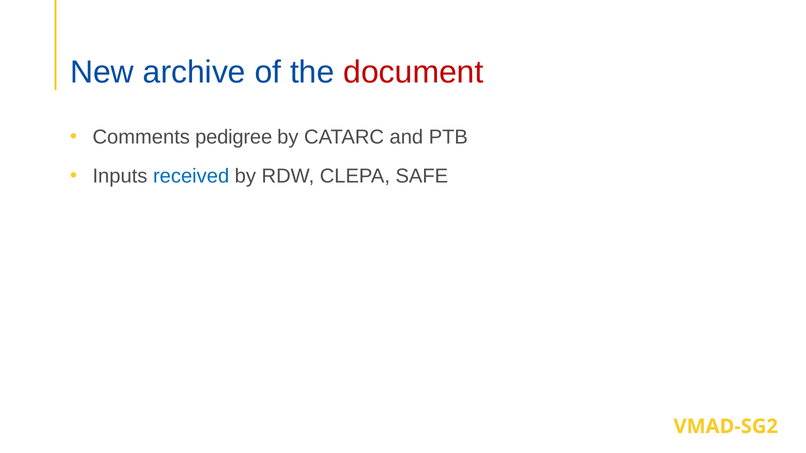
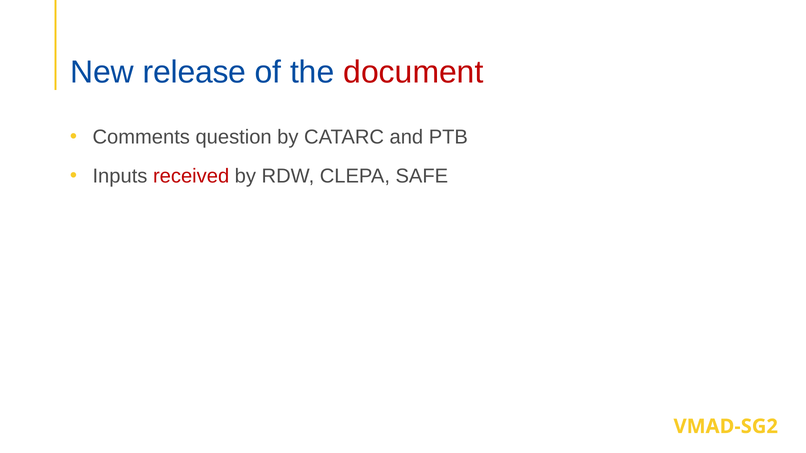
archive: archive -> release (194, 72)
pedigree: pedigree -> question (234, 137)
received colour: blue -> red (191, 176)
